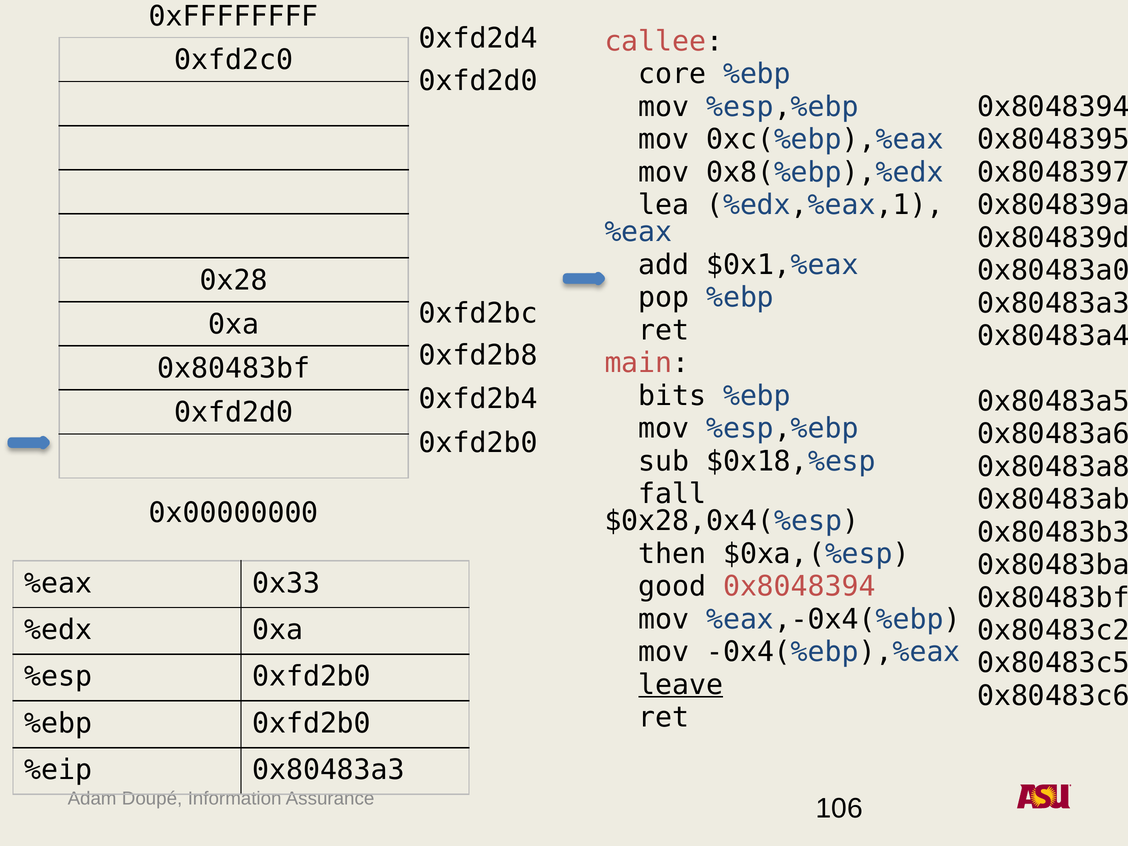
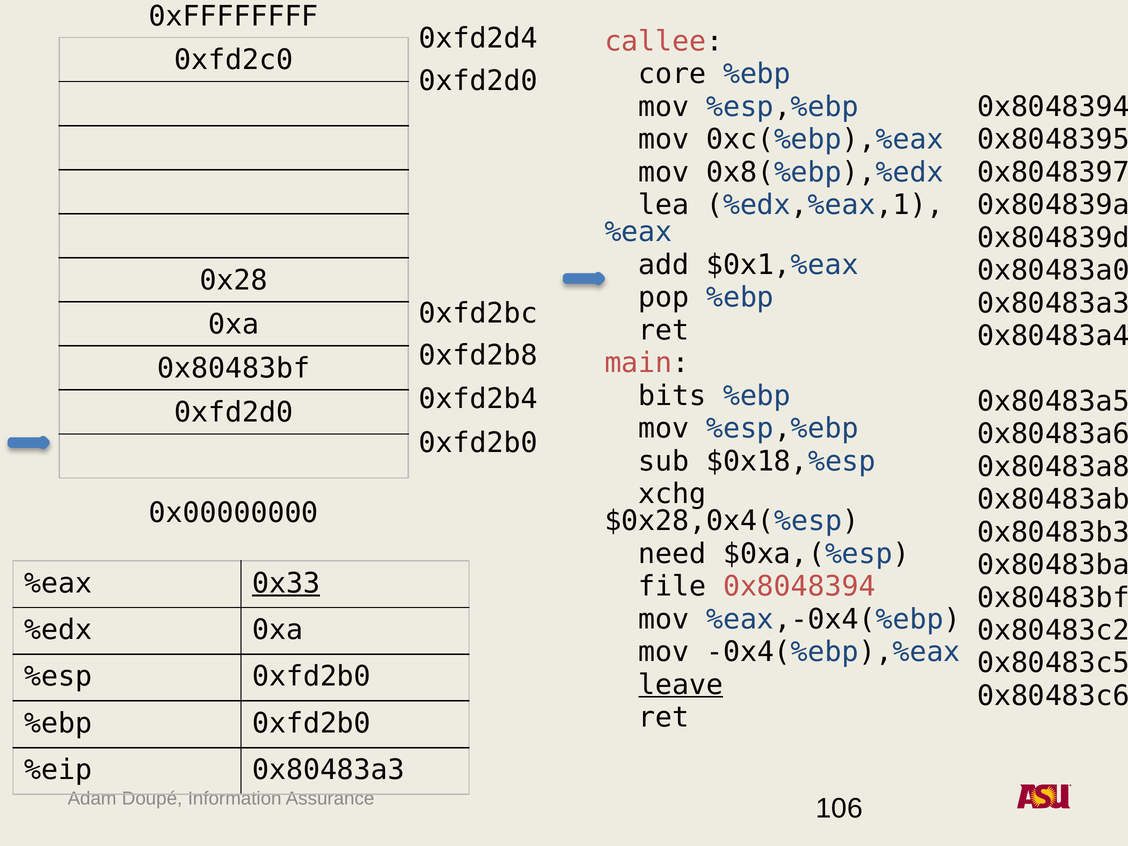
fall: fall -> xchg (672, 494)
then: then -> need (672, 554)
0x33 underline: none -> present (286, 583)
good: good -> file (672, 587)
